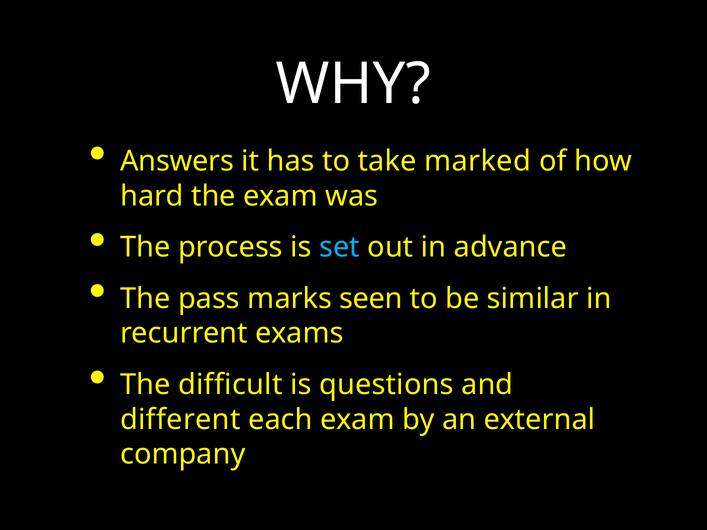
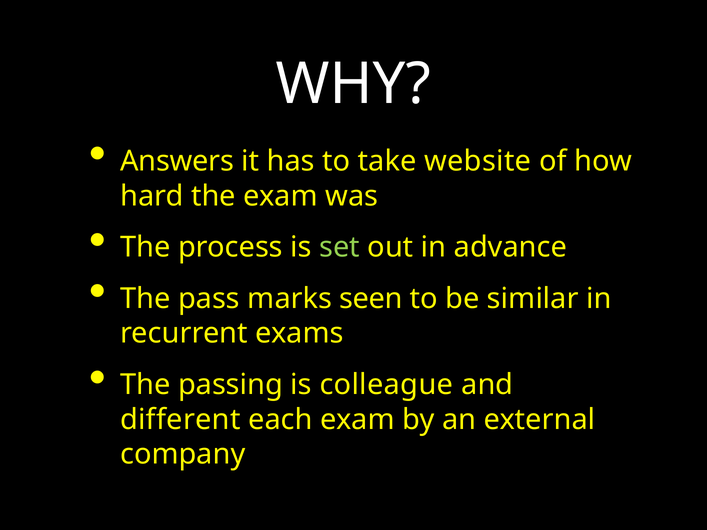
marked: marked -> website (478, 161)
set colour: light blue -> light green (340, 247)
difficult: difficult -> passing (230, 385)
questions: questions -> colleague (386, 385)
